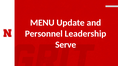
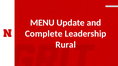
Personnel: Personnel -> Complete (44, 34)
Serve: Serve -> Rural (66, 45)
